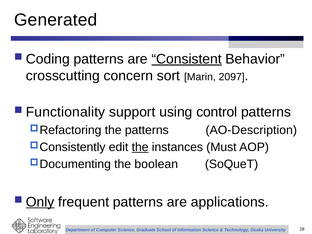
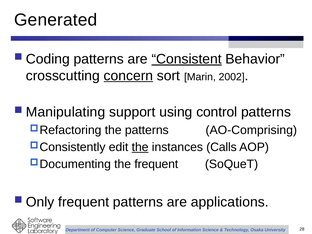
concern underline: none -> present (128, 76)
2097: 2097 -> 2002 (232, 77)
Functionality: Functionality -> Manipulating (66, 112)
AO-Description: AO-Description -> AO-Comprising (251, 130)
Must: Must -> Calls (222, 147)
the boolean: boolean -> frequent (156, 164)
Only underline: present -> none (40, 202)
